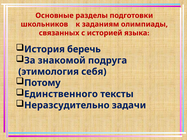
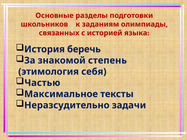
подруга: подруга -> степень (107, 61)
Потому: Потому -> Частью (42, 83)
Единственного: Единственного -> Максимальное (61, 94)
